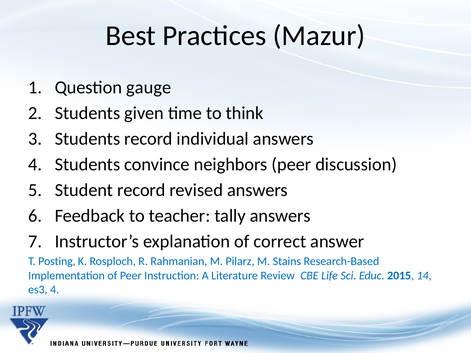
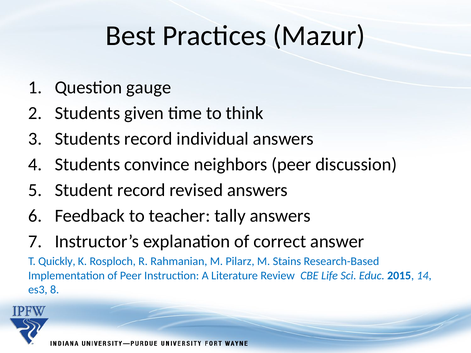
Posting: Posting -> Quickly (57, 262)
es3 4: 4 -> 8 (55, 290)
